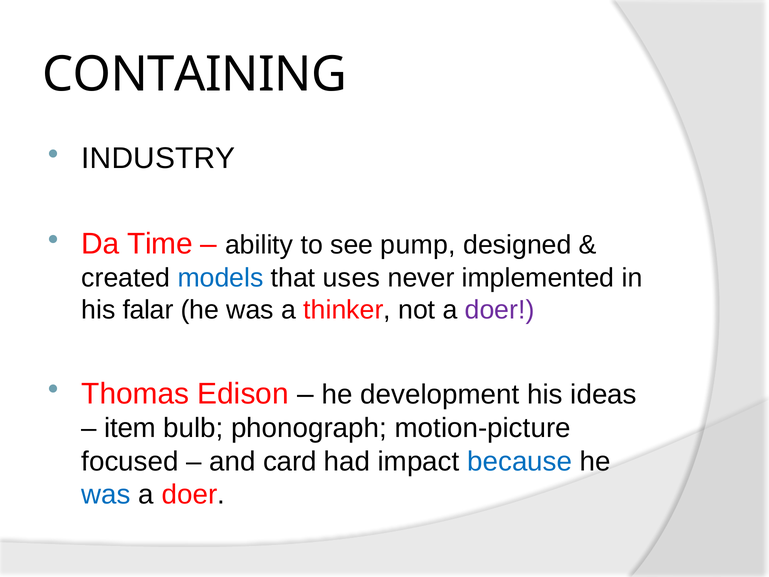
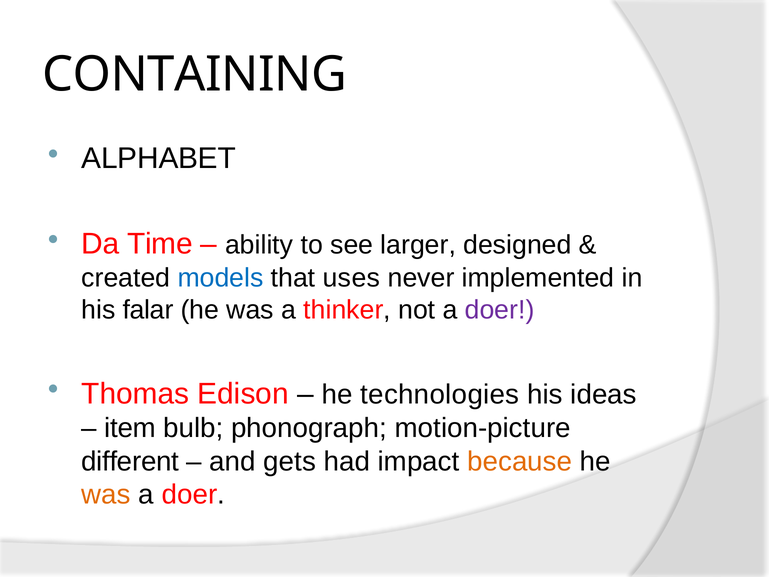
INDUSTRY: INDUSTRY -> ALPHABET (159, 158)
pump: pump -> larger (418, 245)
development: development -> technologies (440, 394)
focused: focused -> different (130, 461)
card: card -> gets (290, 461)
because colour: blue -> orange (520, 461)
was colour: blue -> orange (106, 495)
